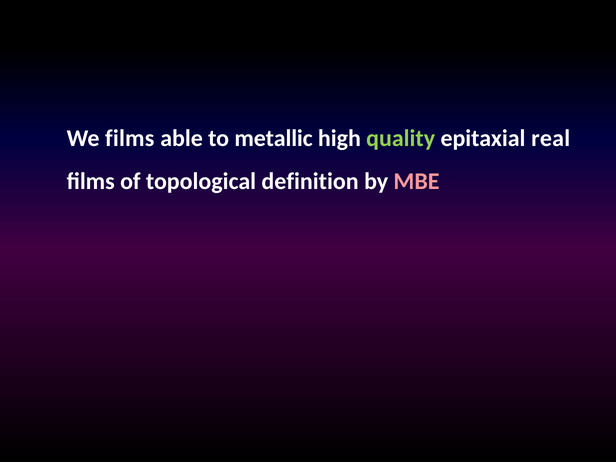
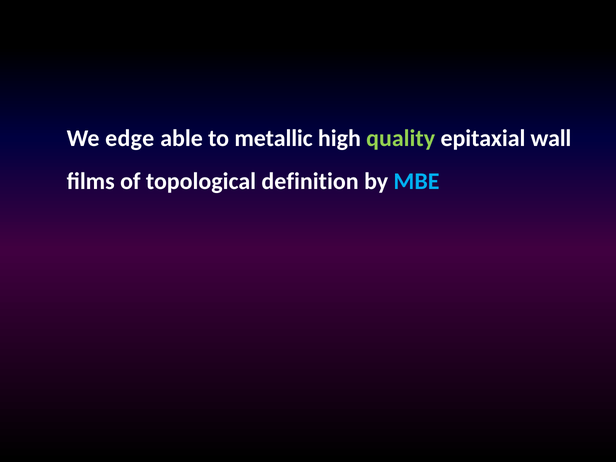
We films: films -> edge (130, 138)
real: real -> wall (551, 138)
MBE colour: pink -> light blue (417, 181)
